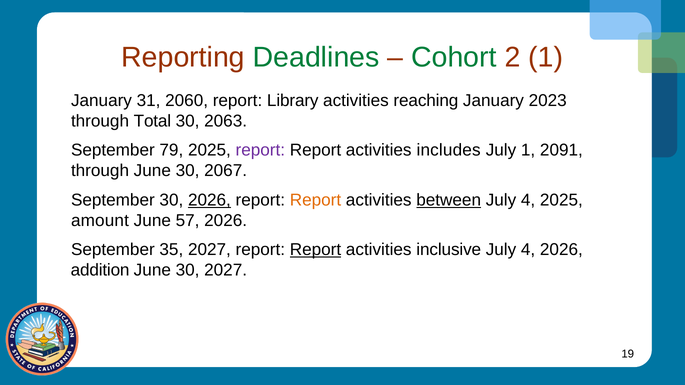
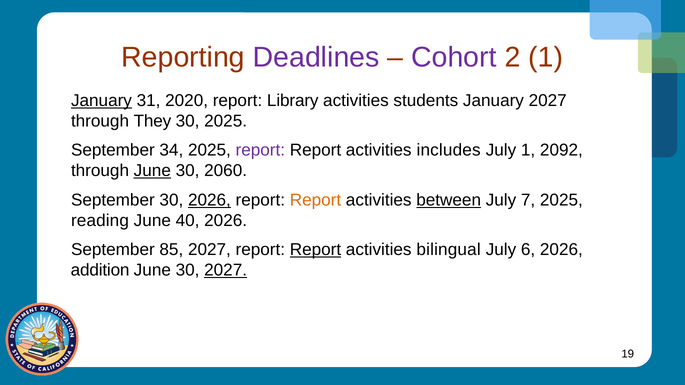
Deadlines colour: green -> purple (316, 58)
Cohort colour: green -> purple (454, 58)
January underline: none -> present (101, 101)
2060: 2060 -> 2020 (187, 101)
reaching: reaching -> students (426, 101)
January 2023: 2023 -> 2027 (548, 101)
Total: Total -> They (152, 121)
30 2063: 2063 -> 2025 (226, 121)
79: 79 -> 34 (171, 150)
2091: 2091 -> 2092 (561, 150)
June underline: none -> present (152, 171)
2067: 2067 -> 2060 (226, 171)
4: 4 -> 7 (528, 200)
amount: amount -> reading (100, 221)
57: 57 -> 40 (188, 221)
35: 35 -> 85 (171, 250)
inclusive: inclusive -> bilingual (449, 250)
4: 4 -> 6 (528, 250)
2027 underline: none -> present (226, 270)
